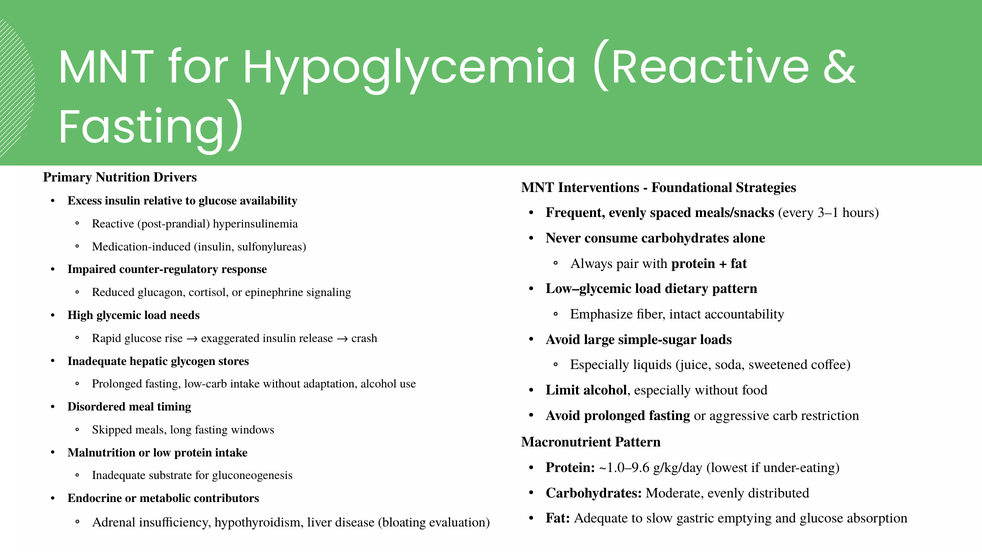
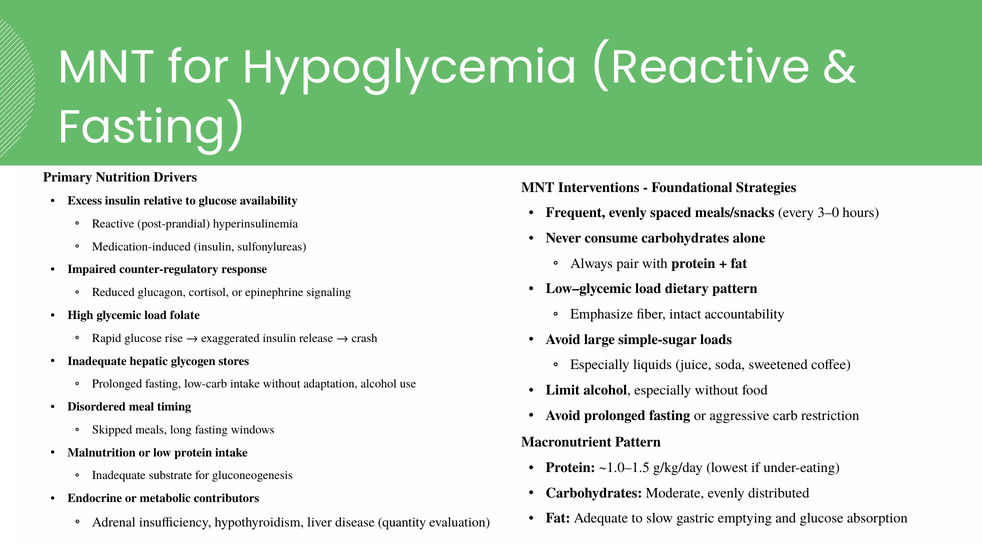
3–1: 3–1 -> 3–0 (828, 213)
needs: needs -> folate (185, 315)
~1.0–9.6: ~1.0–9.6 -> ~1.0–1.5 (624, 468)
bloating: bloating -> quantity (402, 522)
